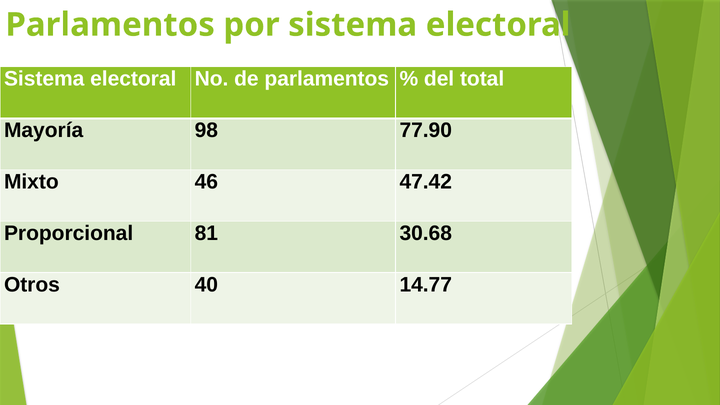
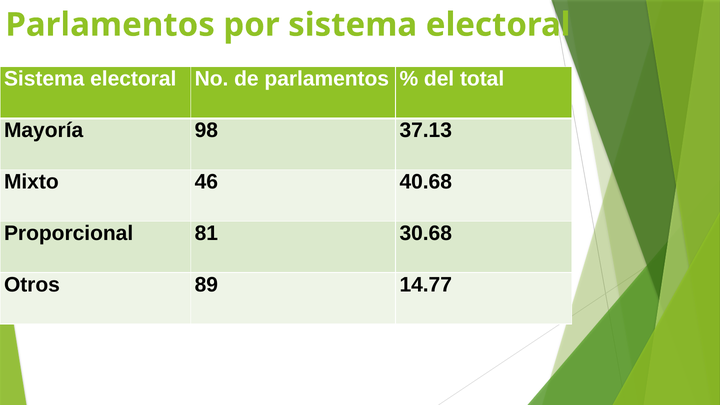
77.90: 77.90 -> 37.13 (426, 130)
47.42: 47.42 -> 40.68 (426, 182)
40: 40 -> 89 (206, 285)
